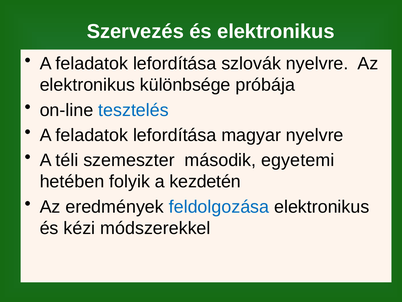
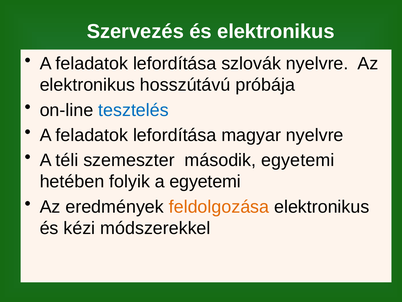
különbsége: különbsége -> hosszútávú (185, 85)
a kezdetén: kezdetén -> egyetemi (205, 181)
feldolgozása colour: blue -> orange (219, 206)
